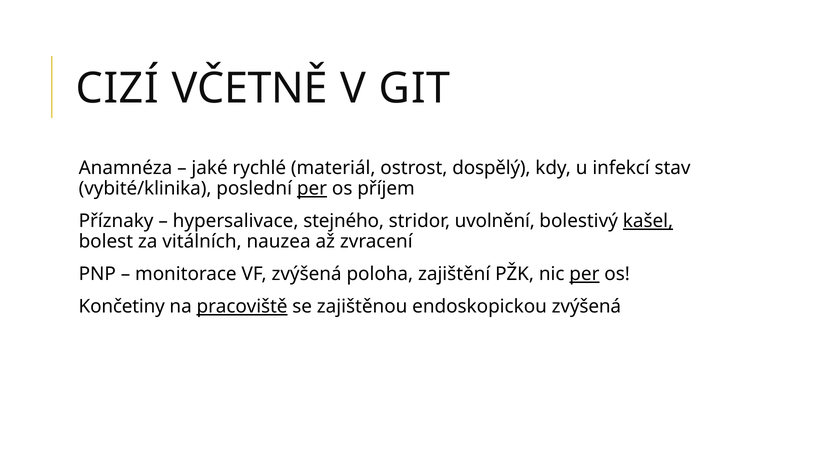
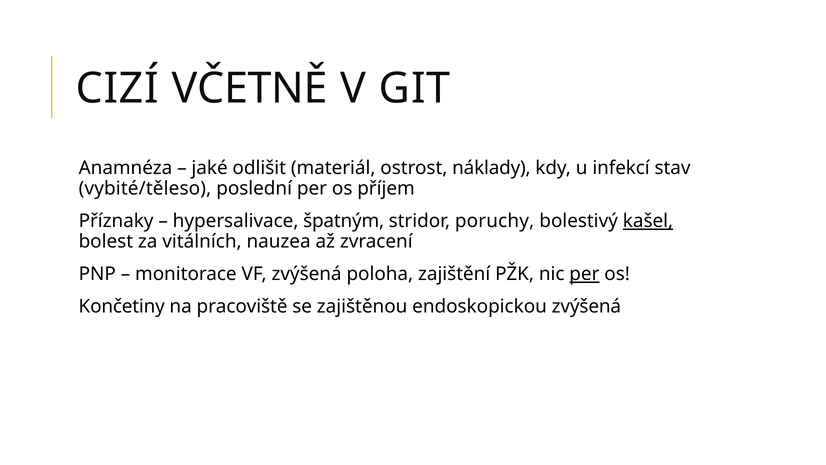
rychlé: rychlé -> odlišit (259, 168)
dospělý: dospělý -> náklady (491, 168)
vybité/klinika: vybité/klinika -> vybité/těleso (145, 189)
per underline: present -> none (312, 189)
stejného: stejného -> špatným (344, 221)
uvolnění: uvolnění -> poruchy (495, 221)
pracoviště underline: present -> none (242, 306)
